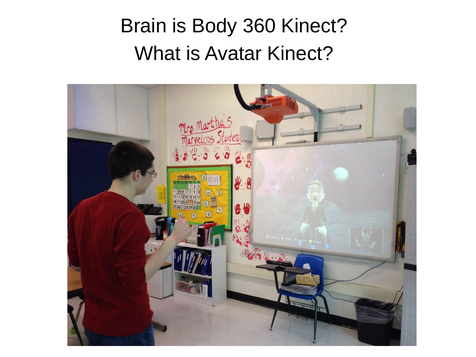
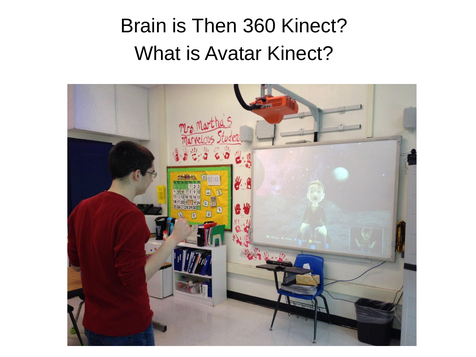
Body: Body -> Then (215, 26)
